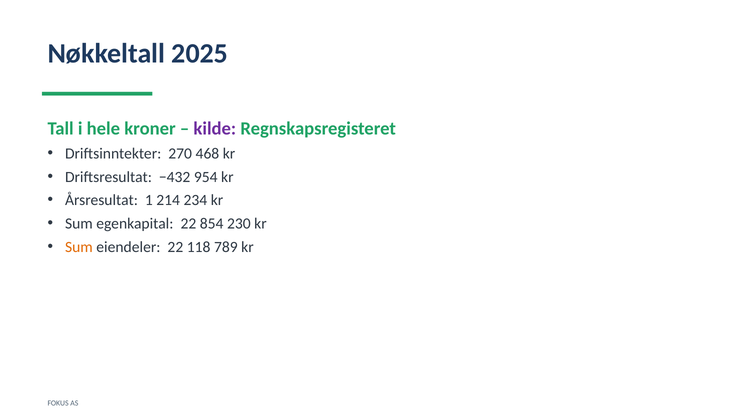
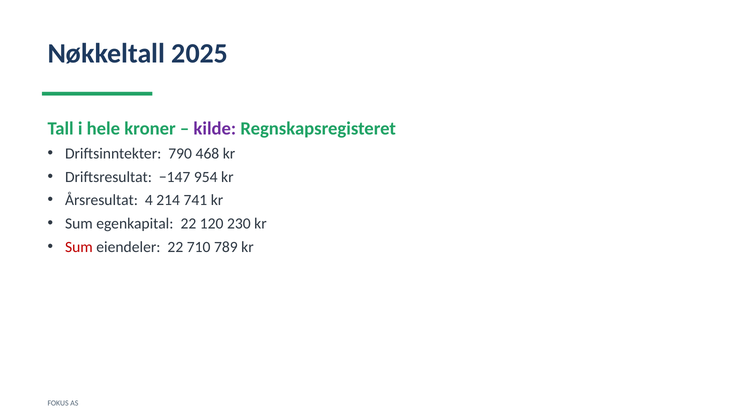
270: 270 -> 790 (180, 154)
−432: −432 -> −147 (175, 177)
1: 1 -> 4 (149, 200)
234: 234 -> 741 (195, 200)
854: 854 -> 120 (212, 224)
Sum colour: orange -> red (79, 247)
118: 118 -> 710 (199, 247)
